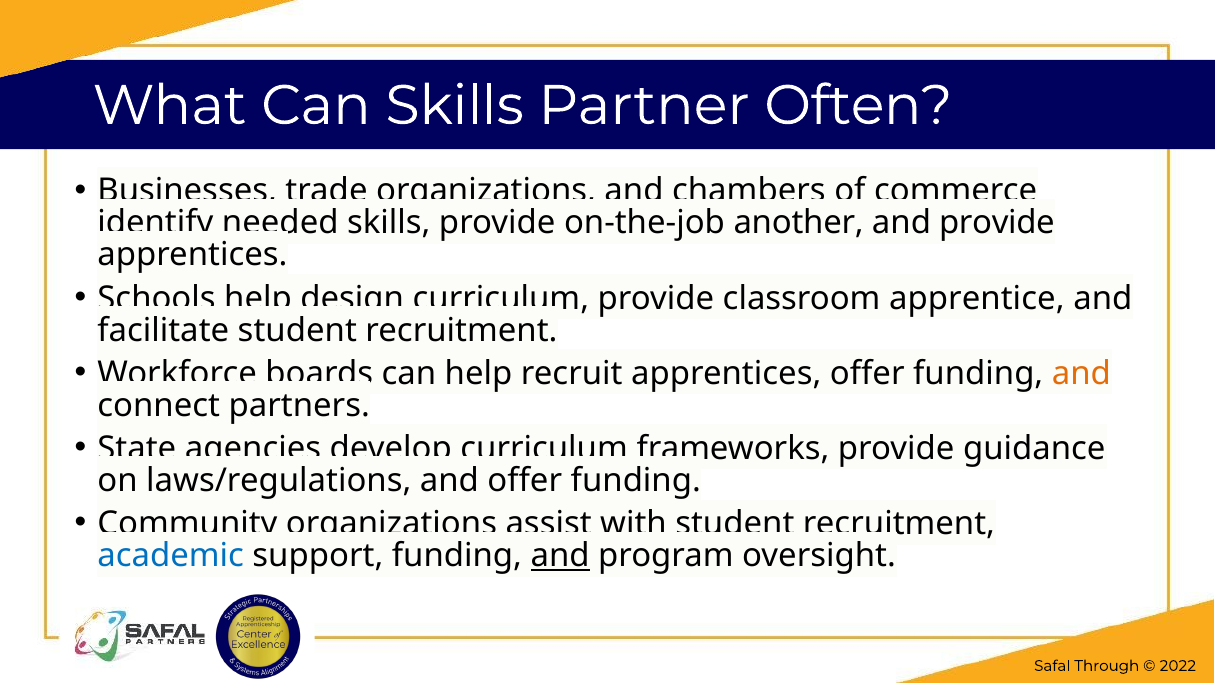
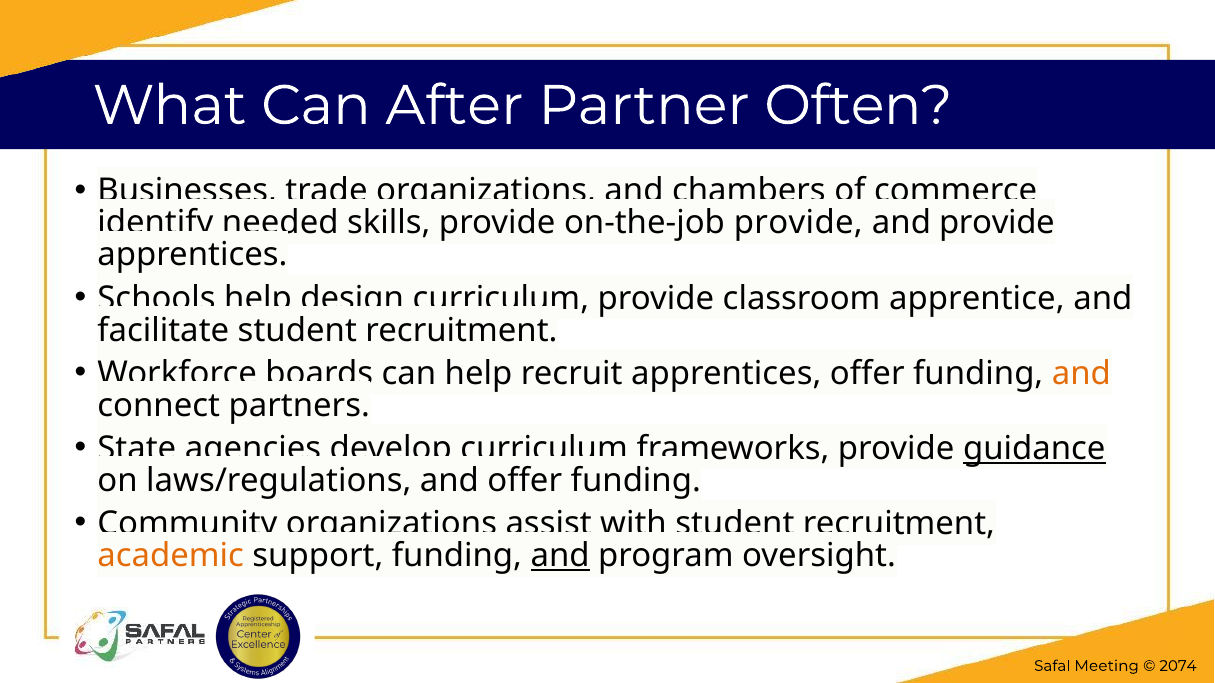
Can Skills: Skills -> After (454, 106)
on-the-job another: another -> provide (798, 223)
guidance underline: none -> present (1034, 449)
academic colour: blue -> orange (171, 556)
Through: Through -> Meeting (1107, 666)
2022: 2022 -> 2074 (1178, 666)
